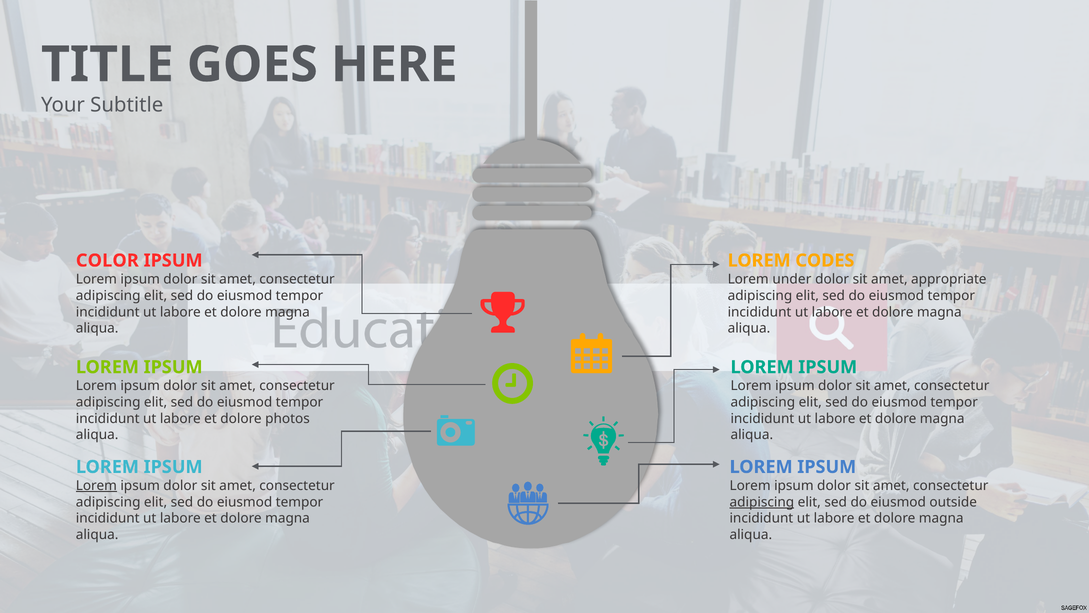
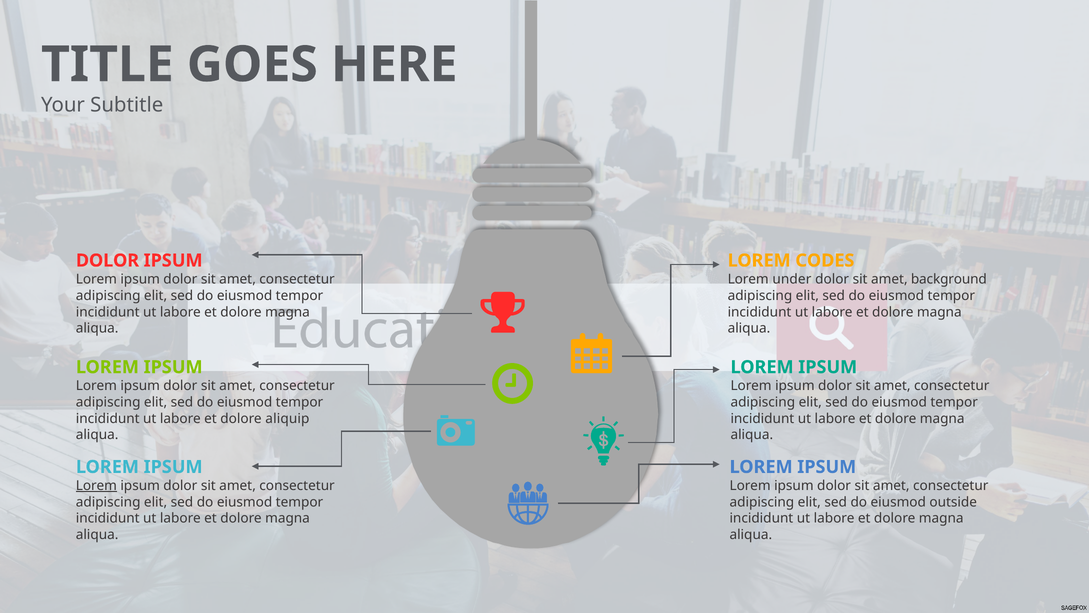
COLOR: COLOR -> DOLOR (107, 260)
appropriate: appropriate -> background (949, 279)
photos: photos -> aliquip (287, 418)
adipiscing underline: present -> none (762, 502)
